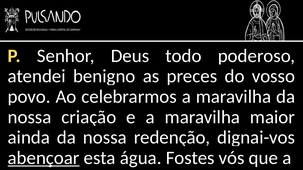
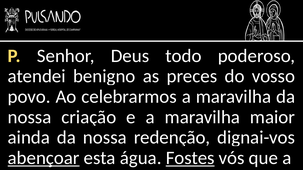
Fostes underline: none -> present (190, 158)
